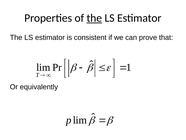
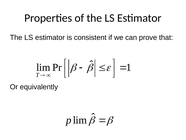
the underline: present -> none (94, 18)
